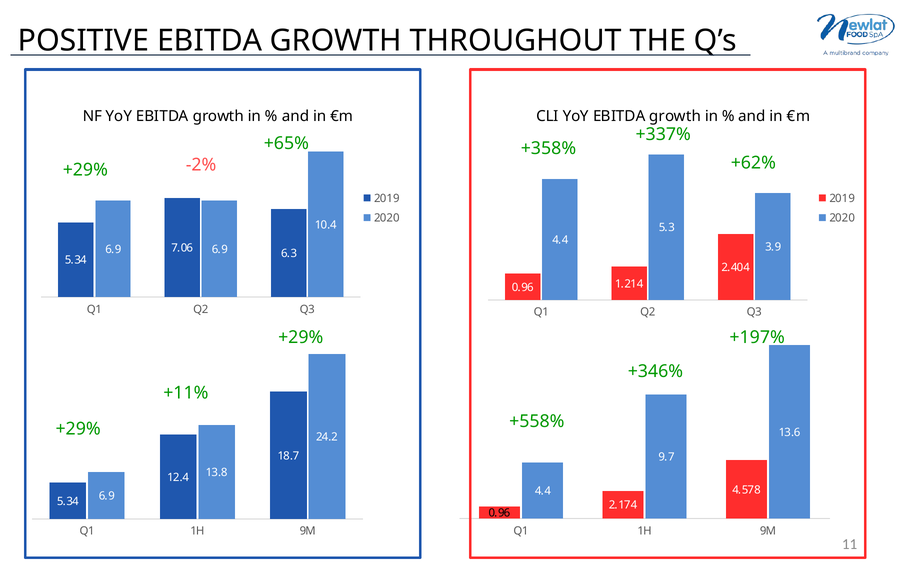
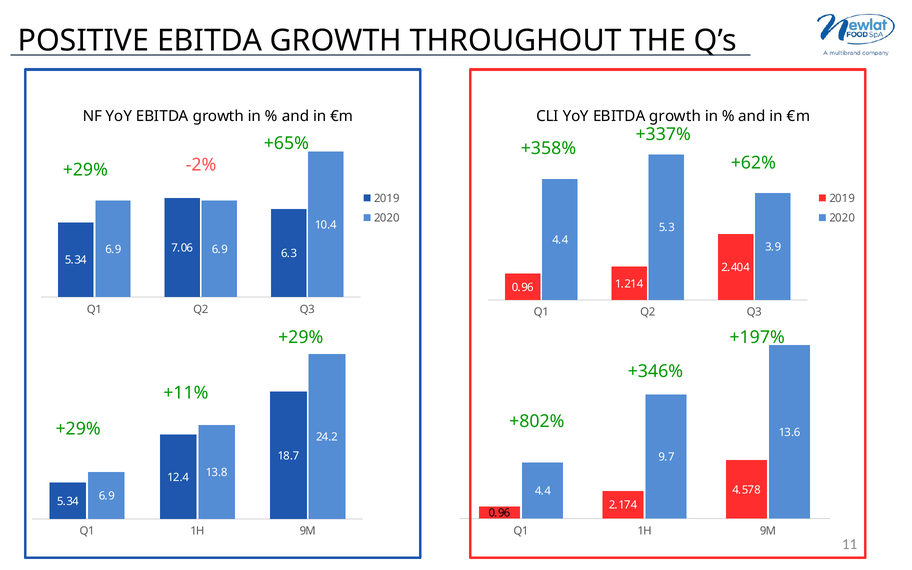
+558%: +558% -> +802% (537, 421)
